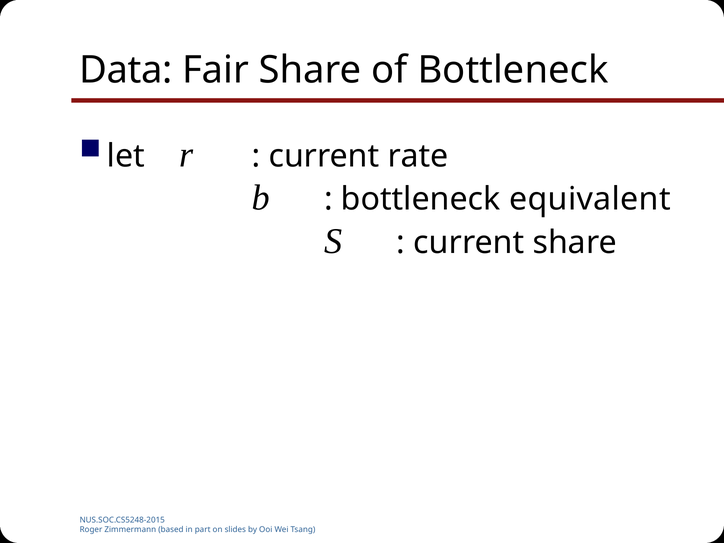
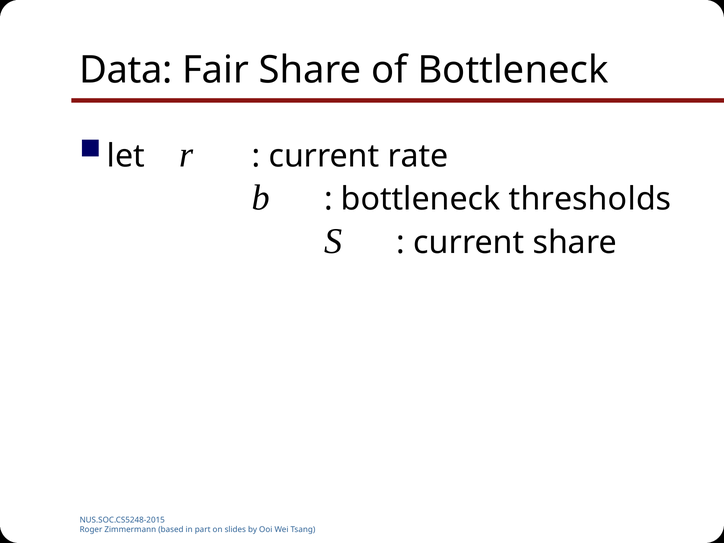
equivalent: equivalent -> thresholds (590, 199)
